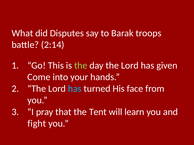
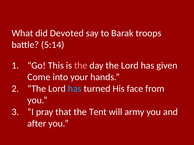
Disputes: Disputes -> Devoted (67, 33)
2:14: 2:14 -> 5:14 (53, 45)
the colour: light green -> pink (81, 66)
learn: learn -> army (134, 112)
fight: fight -> after (37, 124)
